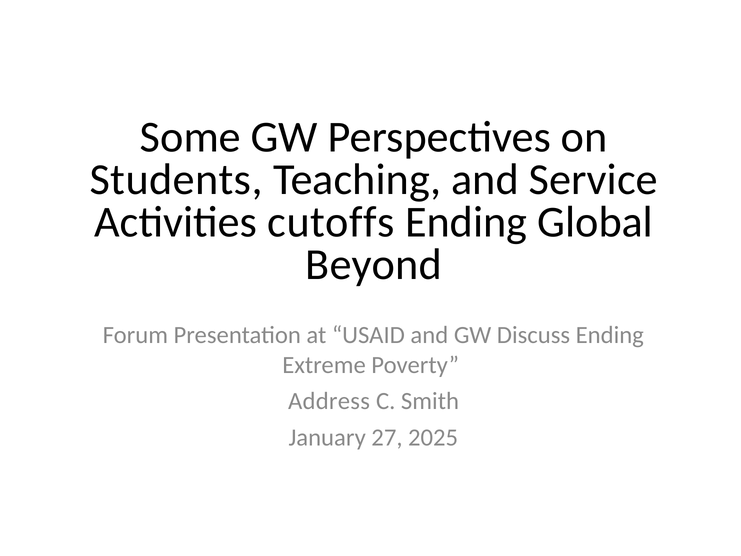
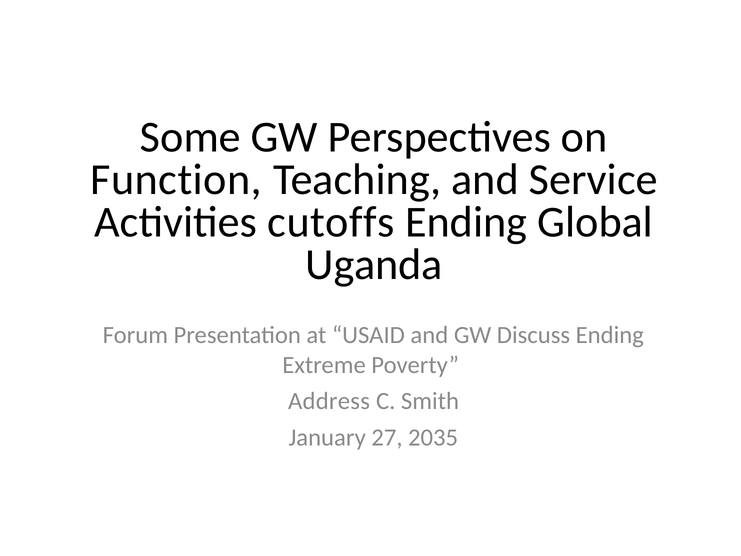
Students: Students -> Function (176, 180)
Beyond: Beyond -> Uganda (374, 265)
2025: 2025 -> 2035 (433, 437)
